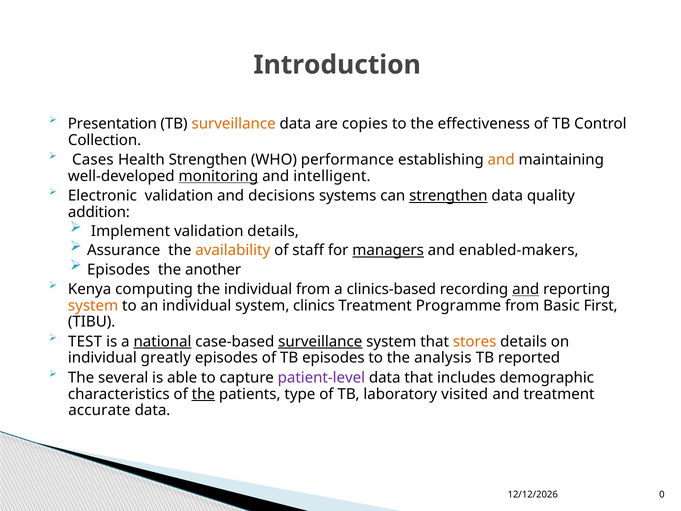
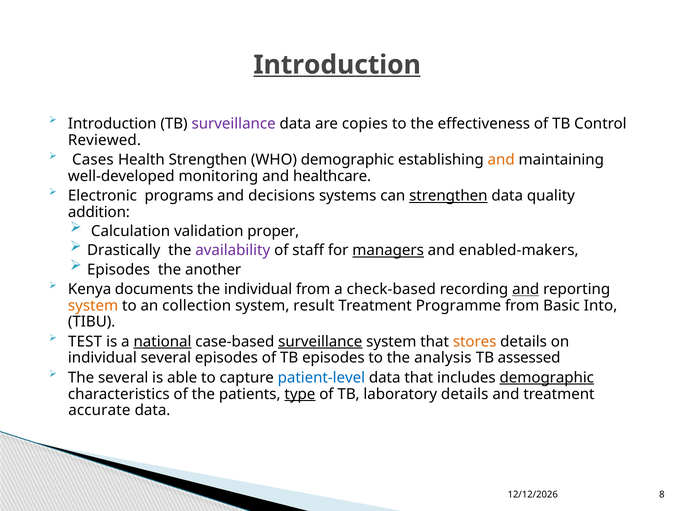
Introduction underline: none -> present (337, 65)
Presentation: Presentation -> Introduction (112, 124)
surveillance colour: orange -> purple (234, 124)
Collection: Collection -> Reviewed (104, 140)
WHO performance: performance -> demographic (348, 160)
monitoring underline: present -> none (218, 176)
intelligent: intelligent -> healthcare (332, 176)
Electronic validation: validation -> programs (179, 196)
Implement: Implement -> Calculation (131, 231)
validation details: details -> proper (273, 231)
Assurance: Assurance -> Drastically (124, 250)
availability colour: orange -> purple (233, 250)
computing: computing -> documents (154, 289)
clinics-based: clinics-based -> check-based (391, 289)
an individual: individual -> collection (197, 305)
clinics: clinics -> result (314, 305)
First: First -> Into (601, 305)
individual greatly: greatly -> several (166, 358)
reported: reported -> assessed (529, 358)
patient-level colour: purple -> blue (321, 377)
demographic underline: none -> present (547, 377)
the underline: present -> none (203, 394)
type underline: none -> present (300, 394)
laboratory visited: visited -> details (465, 394)
0: 0 -> 8 (662, 495)
